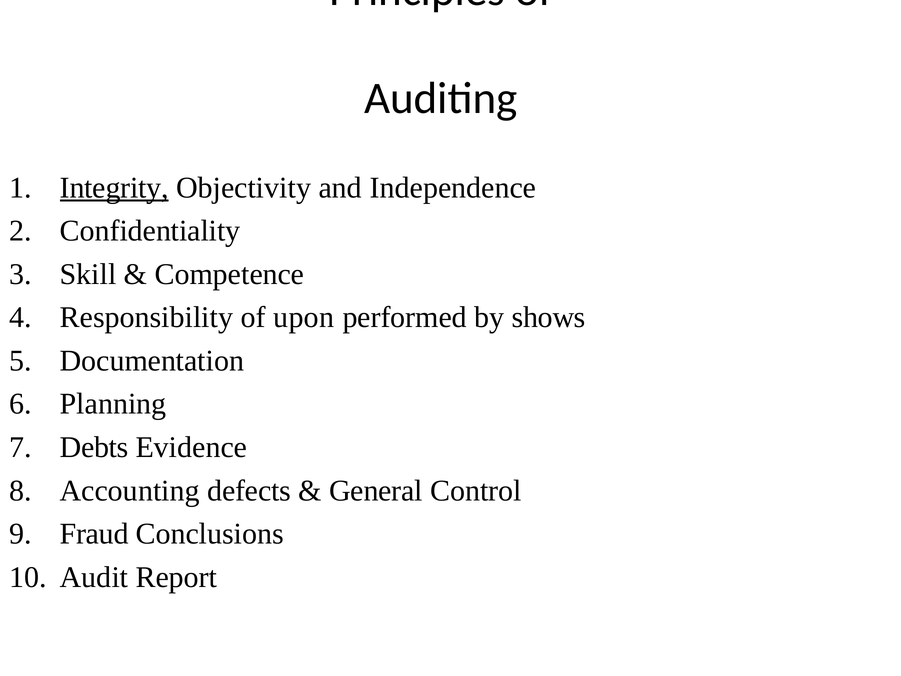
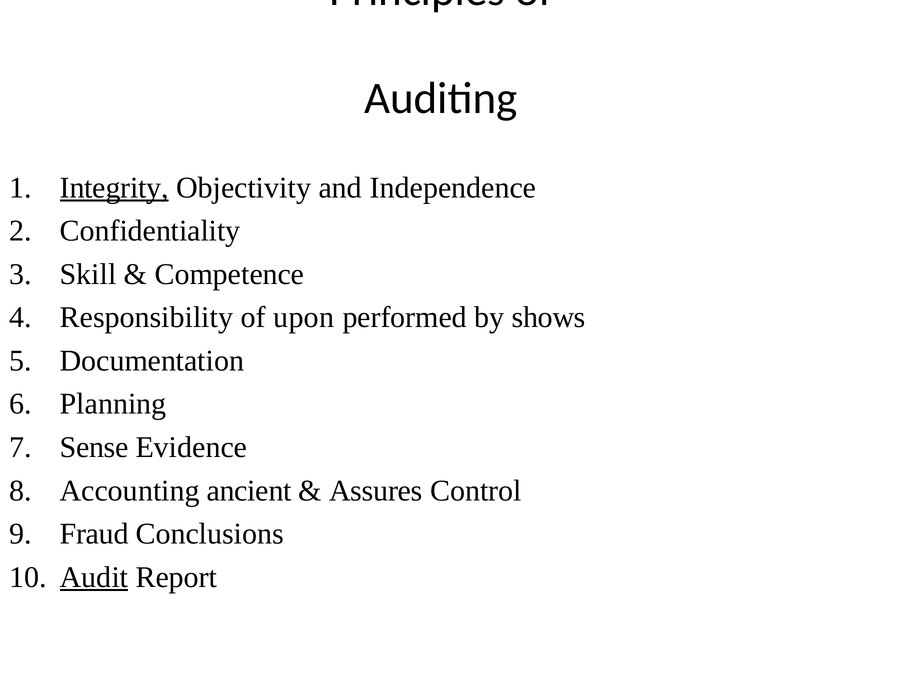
Debts: Debts -> Sense (94, 447)
defects: defects -> ancient (249, 490)
General: General -> Assures (376, 490)
Audit underline: none -> present (94, 577)
